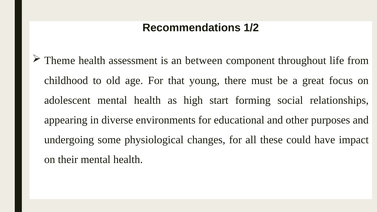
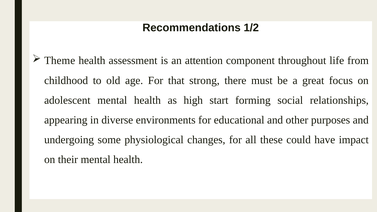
between: between -> attention (204, 61)
young: young -> strong (204, 80)
